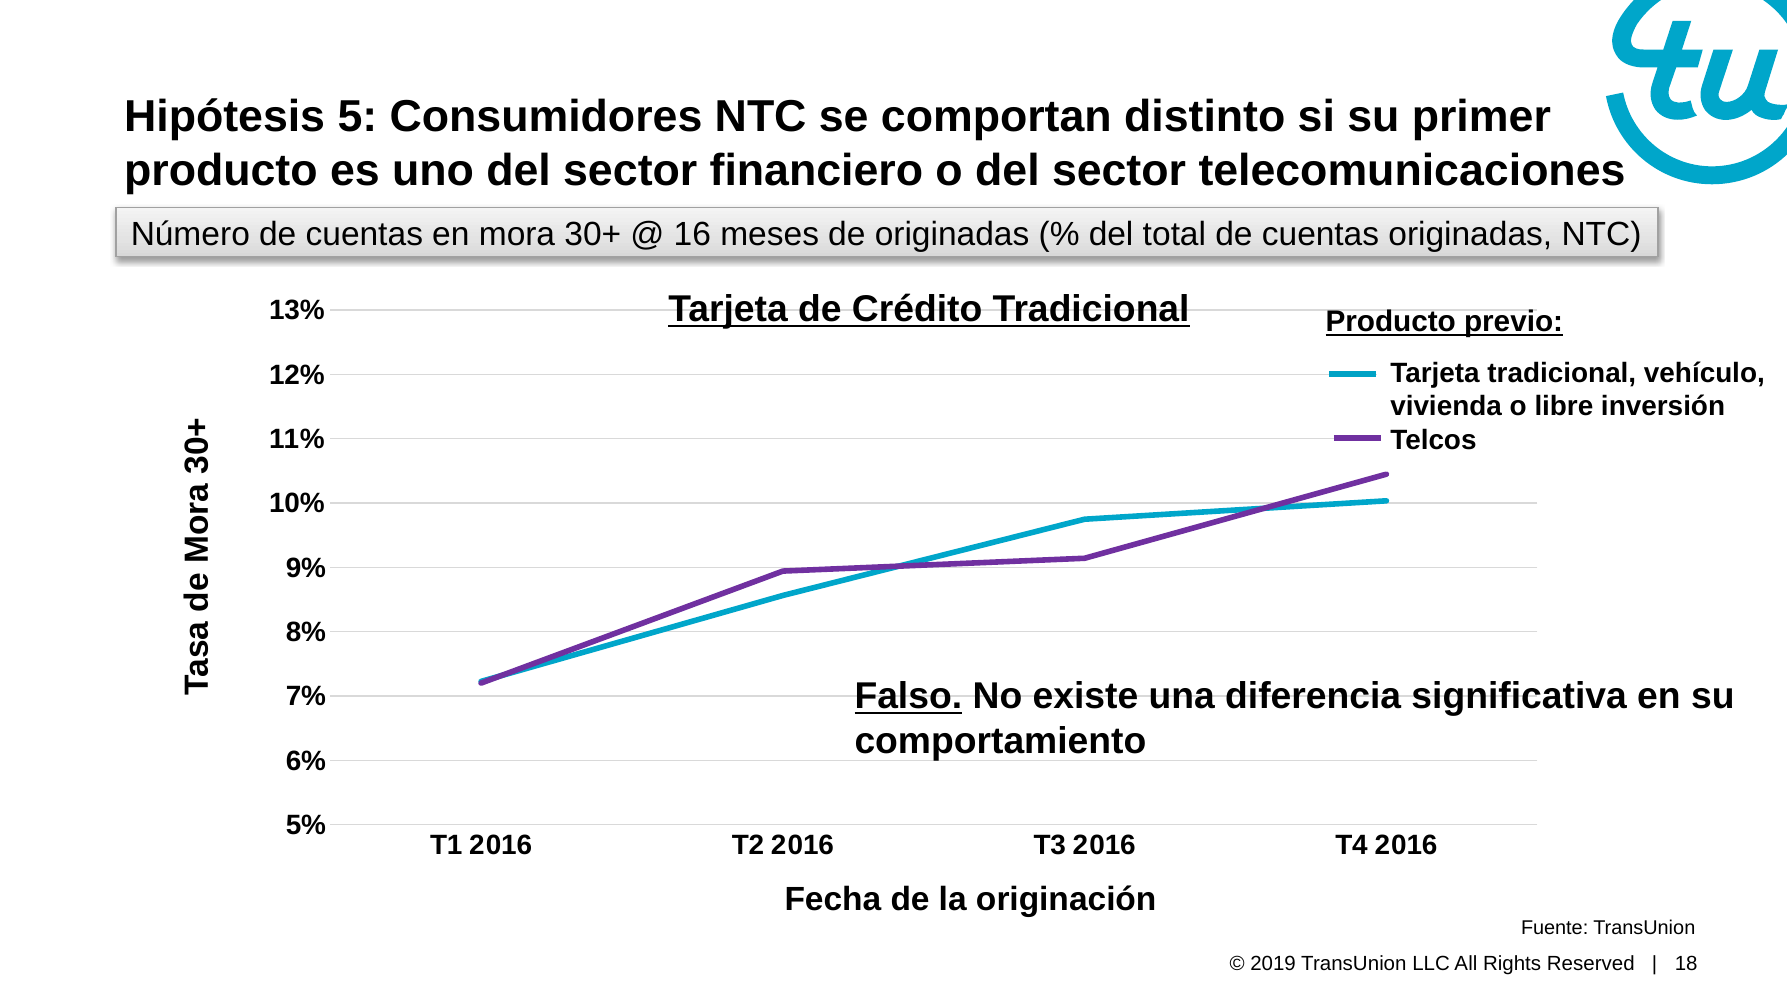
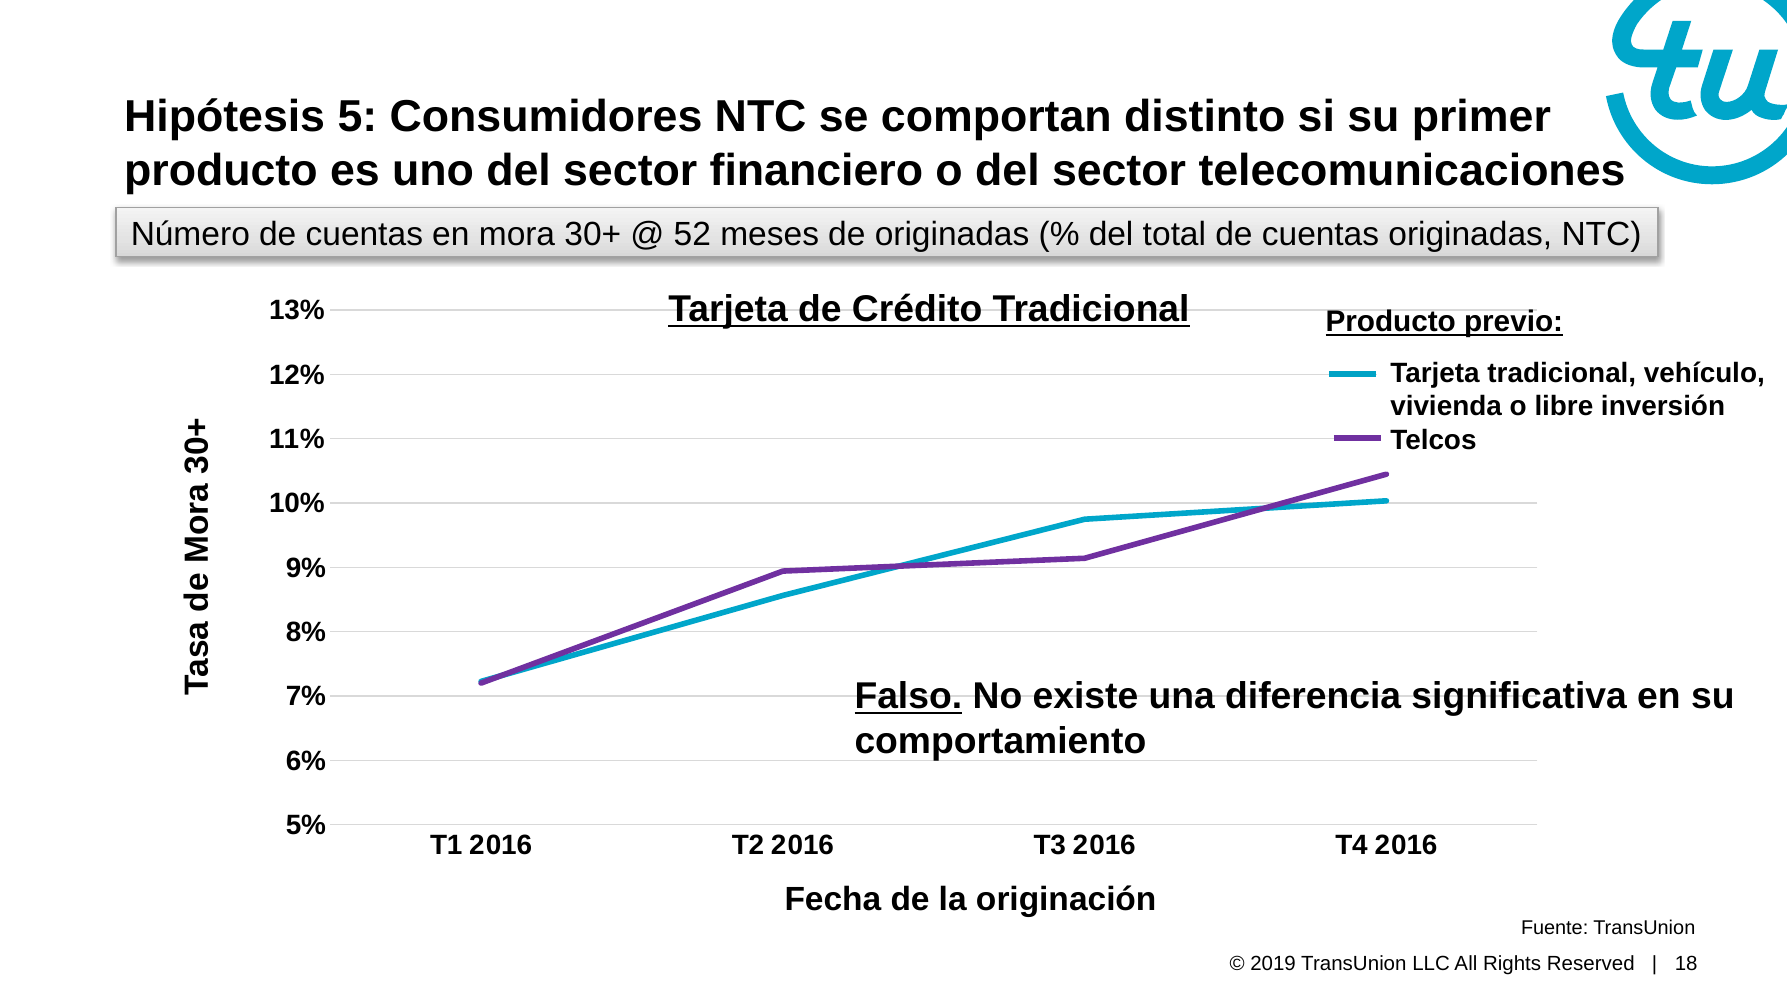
16: 16 -> 52 (692, 234)
